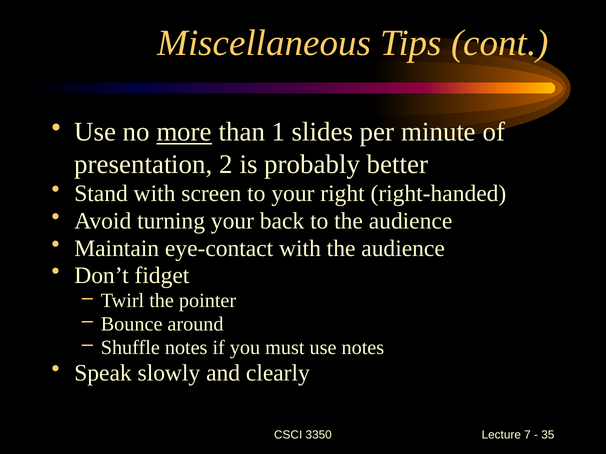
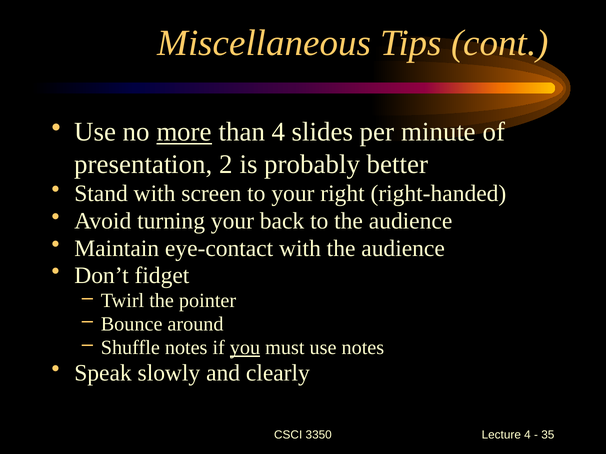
than 1: 1 -> 4 (278, 132)
you underline: none -> present (245, 348)
Lecture 7: 7 -> 4 (527, 435)
